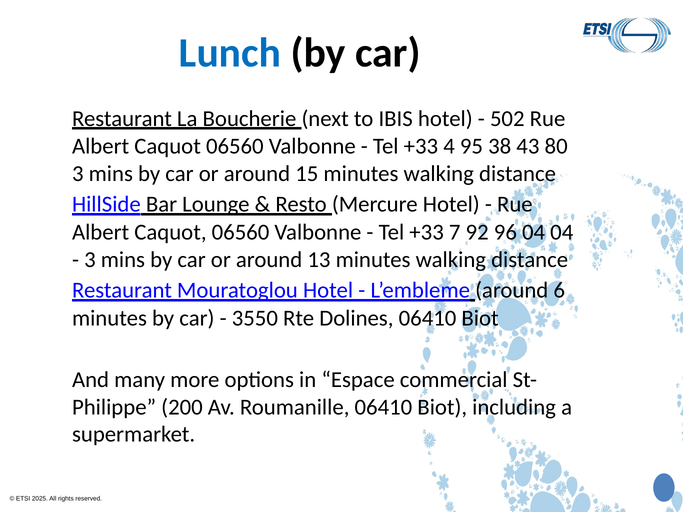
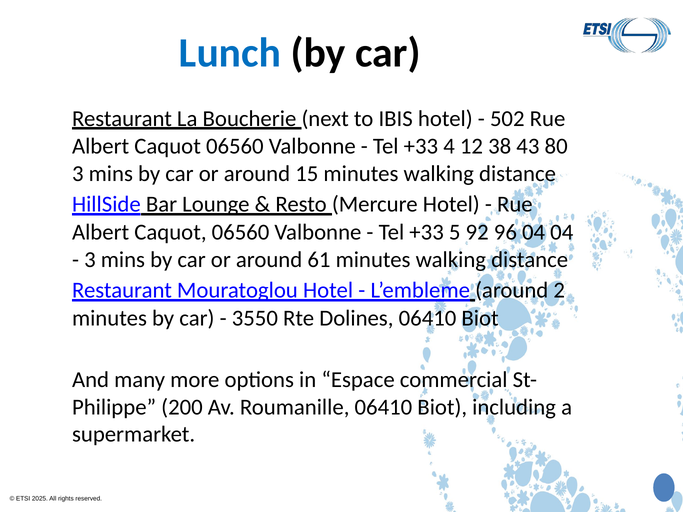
95: 95 -> 12 (471, 146)
7: 7 -> 5 (455, 232)
13: 13 -> 61 (319, 260)
6: 6 -> 2 (559, 291)
